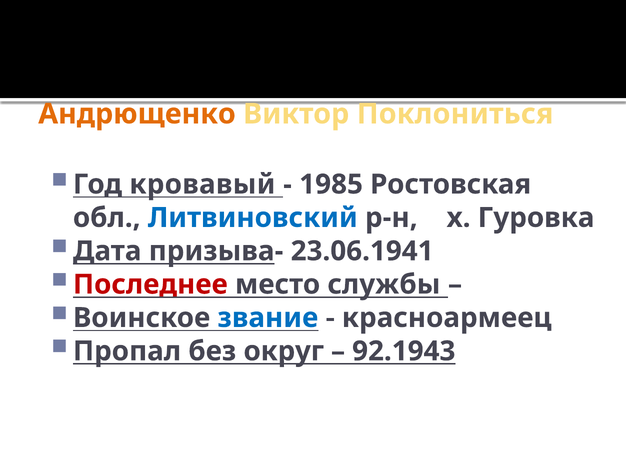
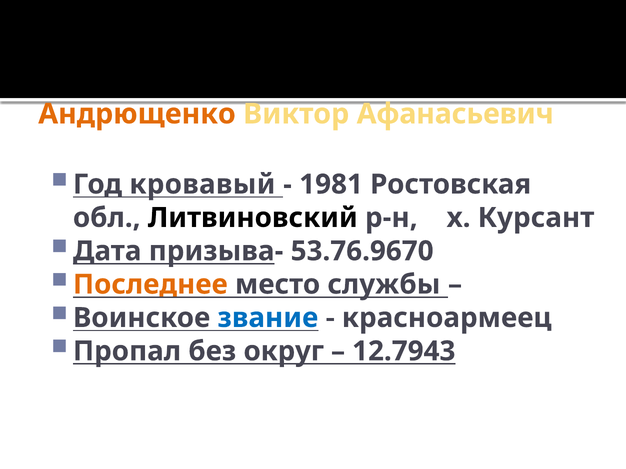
Поклониться: Поклониться -> Афанасьевич (455, 114)
1985: 1985 -> 1981 (331, 185)
Литвиновский colour: blue -> black (253, 218)
Гуровка: Гуровка -> Курсант (536, 218)
23.06.1941: 23.06.1941 -> 53.76.9670 (362, 251)
Последнее colour: red -> orange (150, 285)
92.1943: 92.1943 -> 12.7943 (404, 352)
